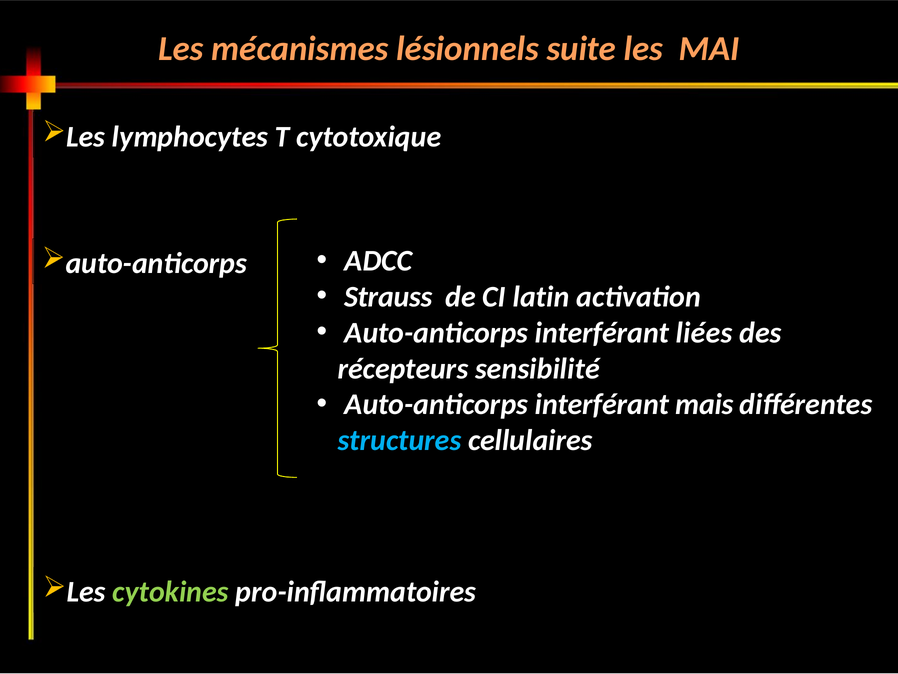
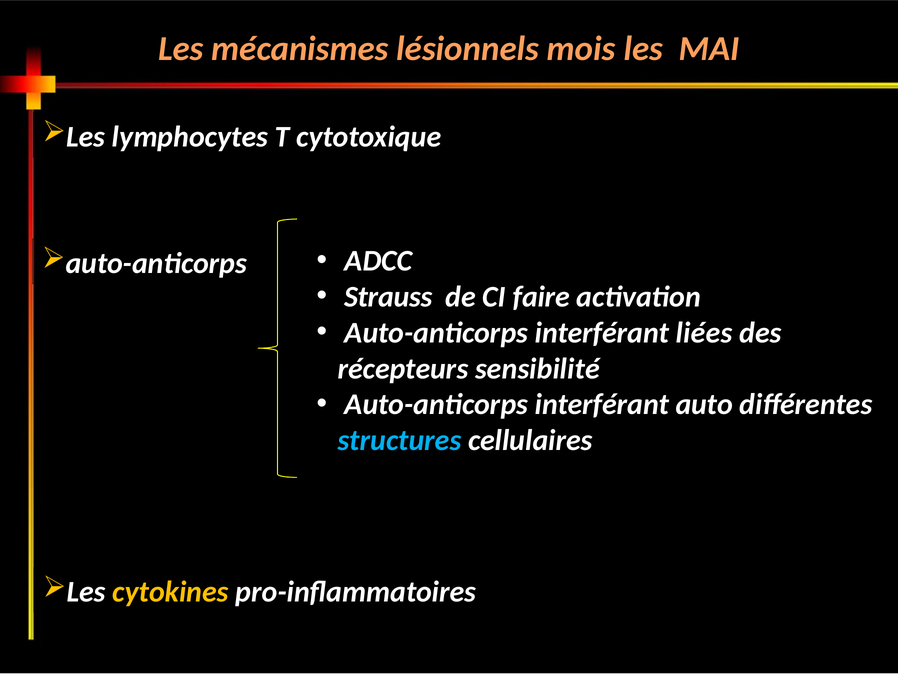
suite: suite -> mois (581, 49)
latin: latin -> faire (541, 297)
mais: mais -> auto (704, 404)
cytokines colour: light green -> yellow (171, 592)
